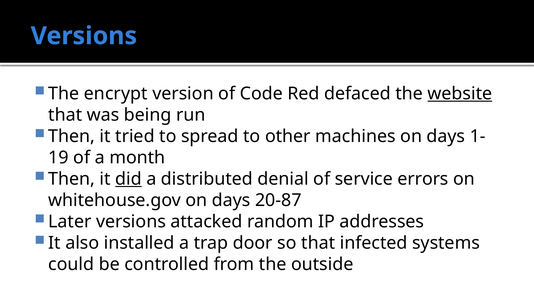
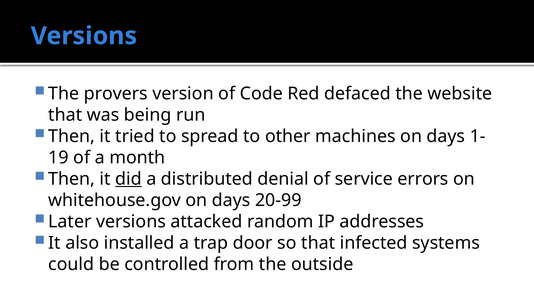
encrypt: encrypt -> provers (116, 94)
website underline: present -> none (460, 94)
20-87: 20-87 -> 20-99 (278, 201)
